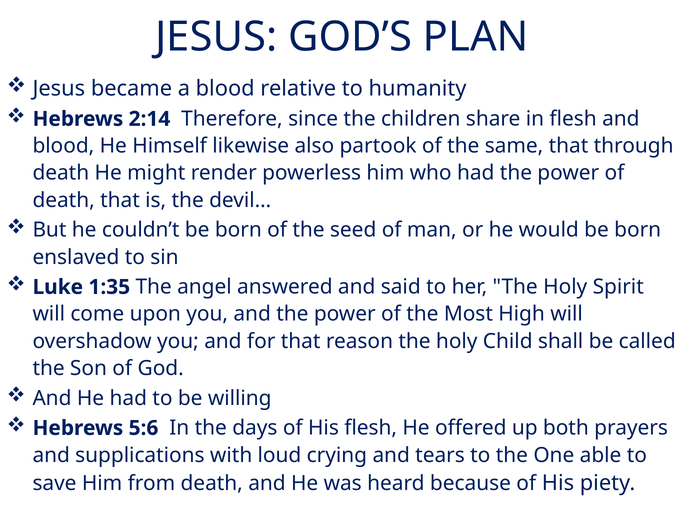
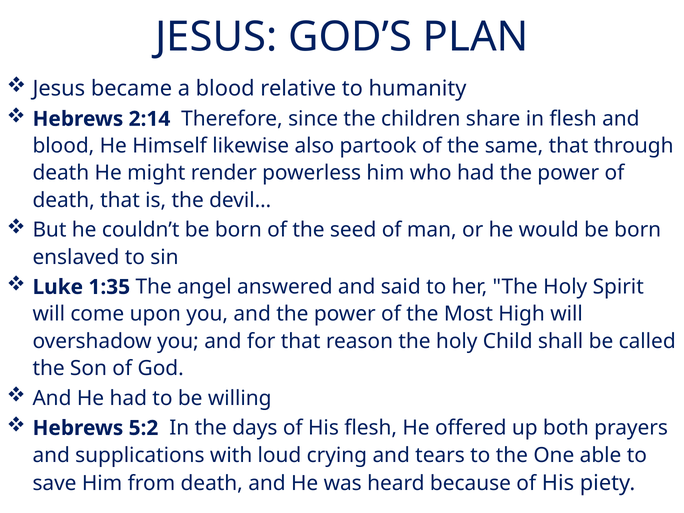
5:6: 5:6 -> 5:2 (143, 428)
